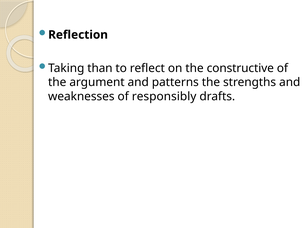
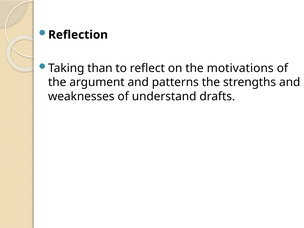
constructive: constructive -> motivations (240, 68)
responsibly: responsibly -> understand (164, 96)
